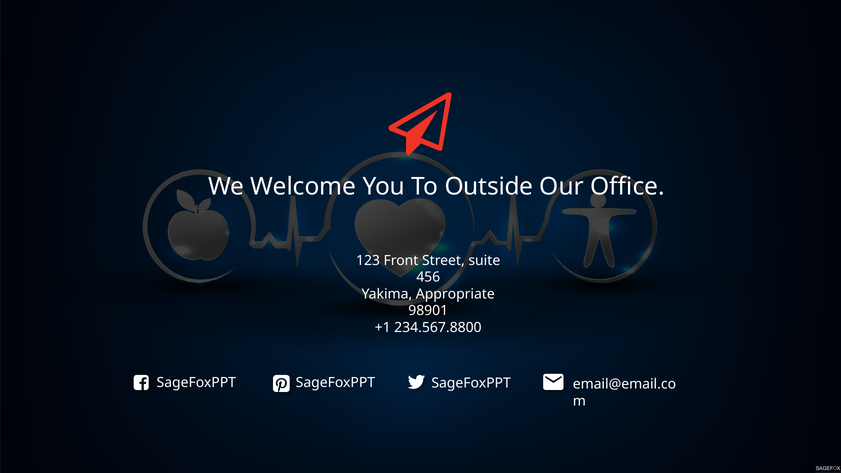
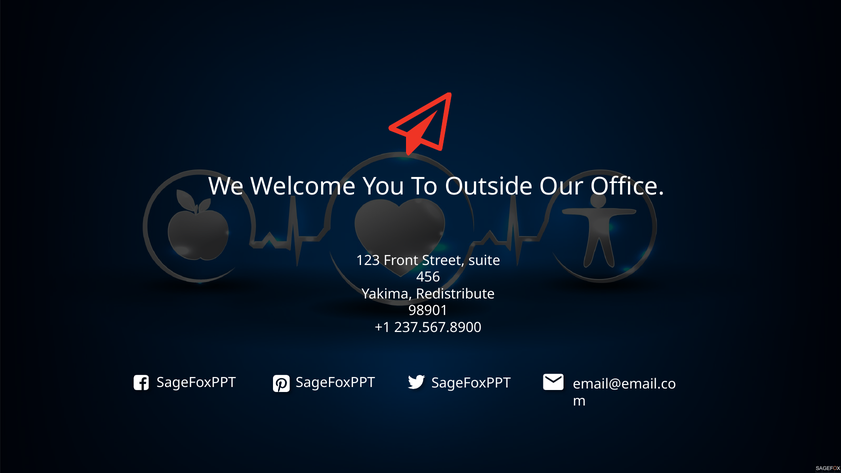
Appropriate: Appropriate -> Redistribute (455, 294)
234.567.8800: 234.567.8800 -> 237.567.8900 (438, 328)
